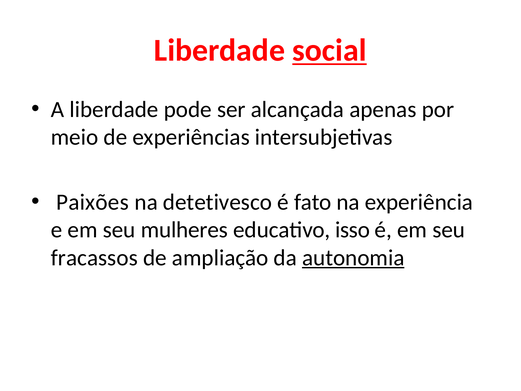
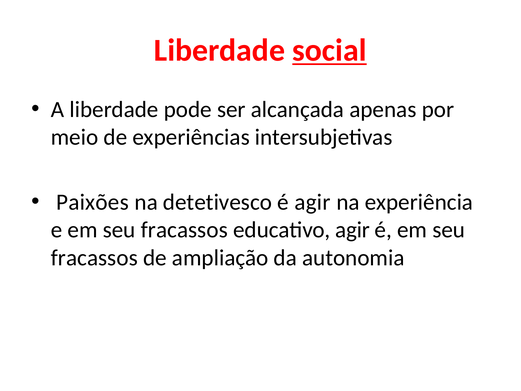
é fato: fato -> agir (312, 202)
e em seu mulheres: mulheres -> fracassos (184, 230)
educativo isso: isso -> agir (352, 230)
autonomia underline: present -> none (353, 258)
